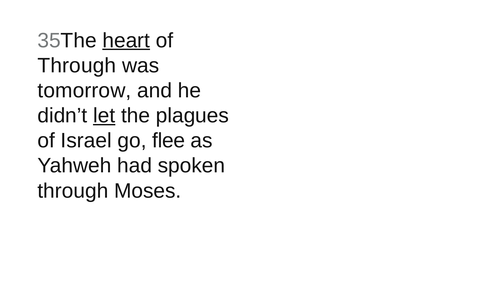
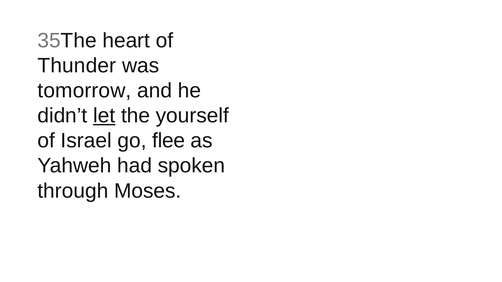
heart underline: present -> none (126, 41)
Through: Through -> Thunder (77, 66)
plagues: plagues -> yourself (192, 116)
